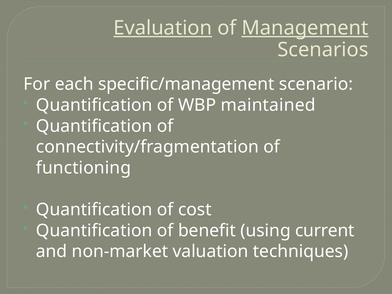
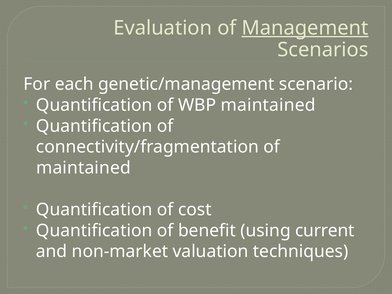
Evaluation underline: present -> none (163, 28)
specific/management: specific/management -> genetic/management (186, 84)
functioning: functioning -> maintained (83, 168)
